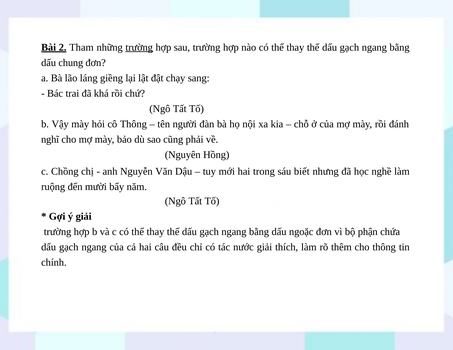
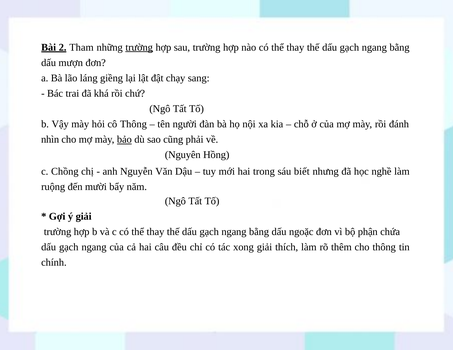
chung: chung -> mượn (71, 63)
nghĩ: nghĩ -> nhìn (50, 139)
bảo underline: none -> present (124, 139)
nước: nước -> xong (244, 247)
